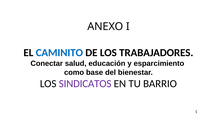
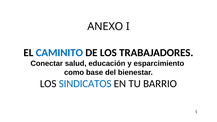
SINDICATOS colour: purple -> blue (85, 84)
